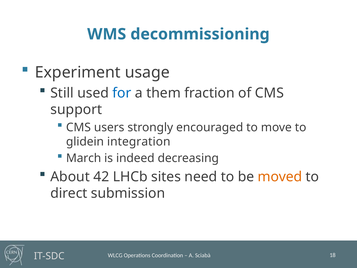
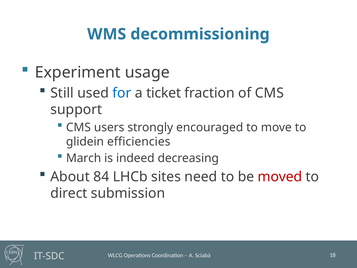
them: them -> ticket (164, 93)
integration: integration -> efficiencies (139, 141)
42: 42 -> 84 (101, 177)
moved colour: orange -> red (280, 177)
